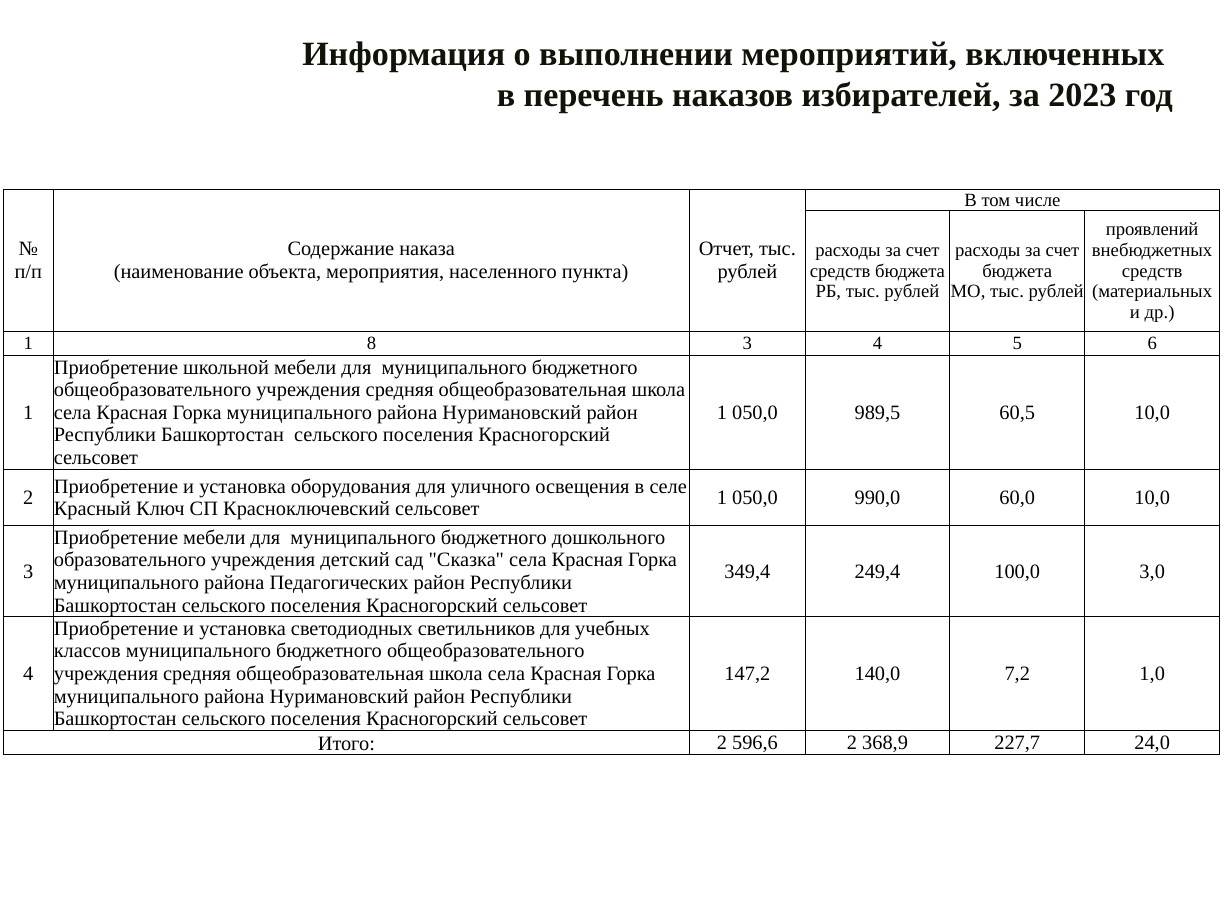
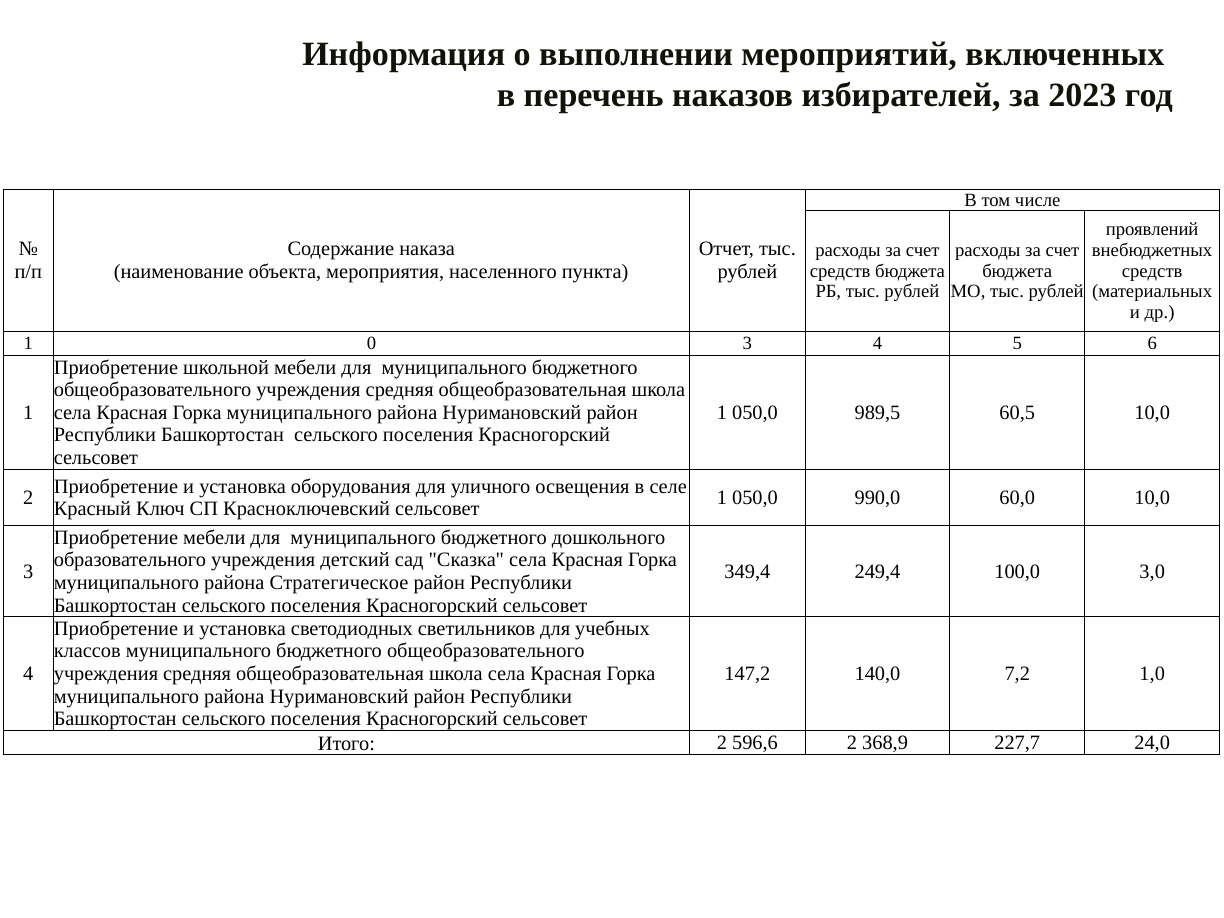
8: 8 -> 0 (371, 344)
Педагогических: Педагогических -> Стратегическое (339, 583)
